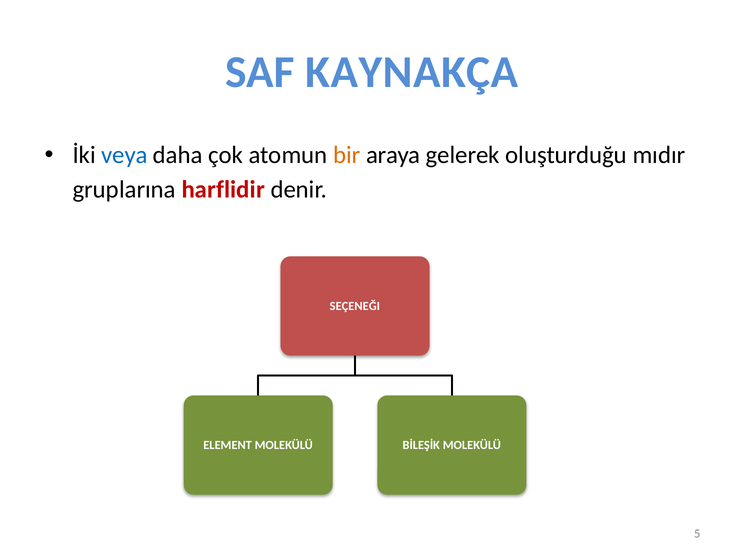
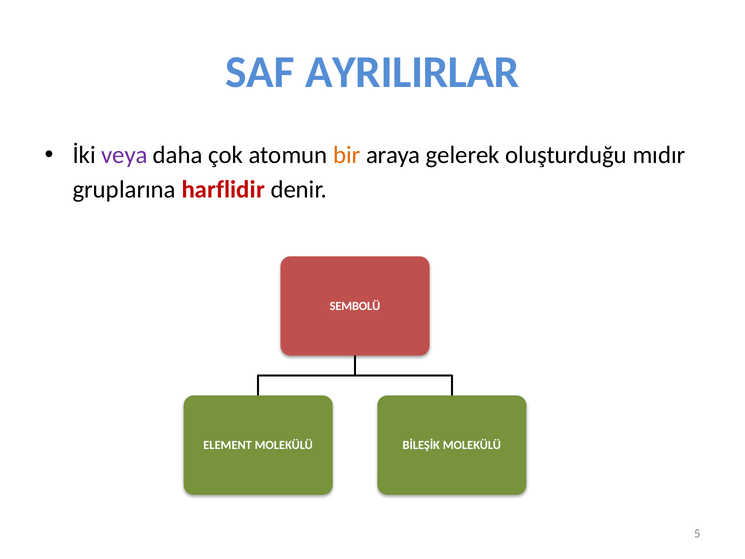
KAYNAKÇA: KAYNAKÇA -> AYRILIRLAR (412, 72)
veya colour: blue -> purple (124, 155)
SEÇENEĞI: SEÇENEĞI -> SEMBOLÜ (355, 306)
